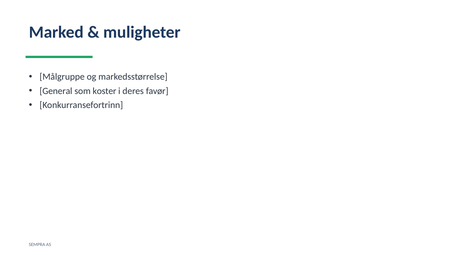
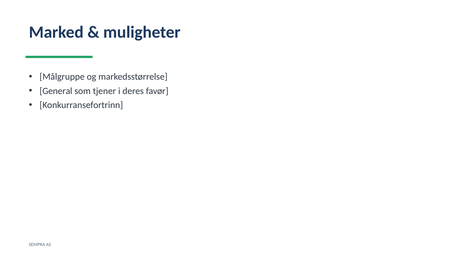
koster: koster -> tjener (104, 91)
